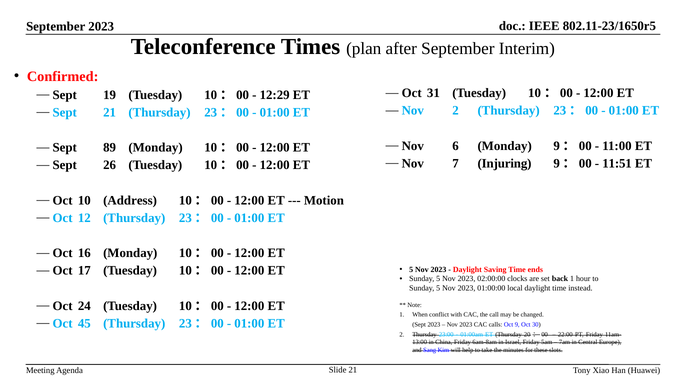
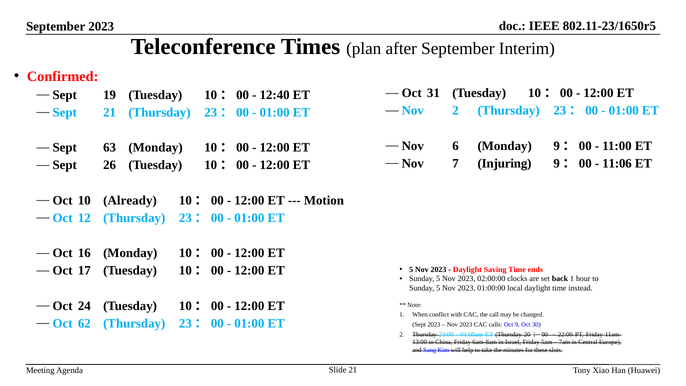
12:29: 12:29 -> 12:40 (275, 95)
89: 89 -> 63 (110, 148)
11:51: 11:51 -> 11:06 (617, 163)
Address: Address -> Already (130, 200)
45: 45 -> 62 (84, 323)
